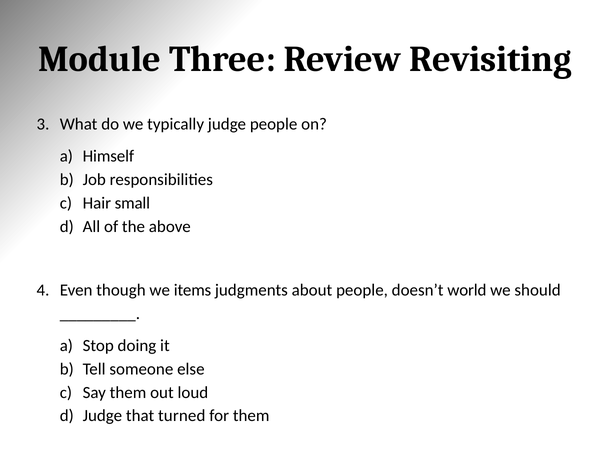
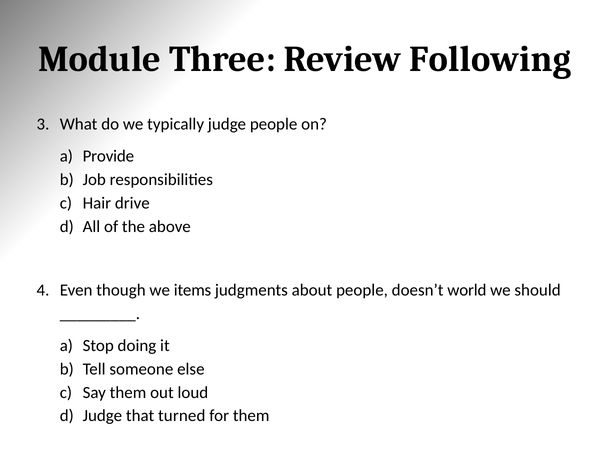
Revisiting: Revisiting -> Following (490, 59)
Himself: Himself -> Provide (108, 156)
small: small -> drive (132, 203)
